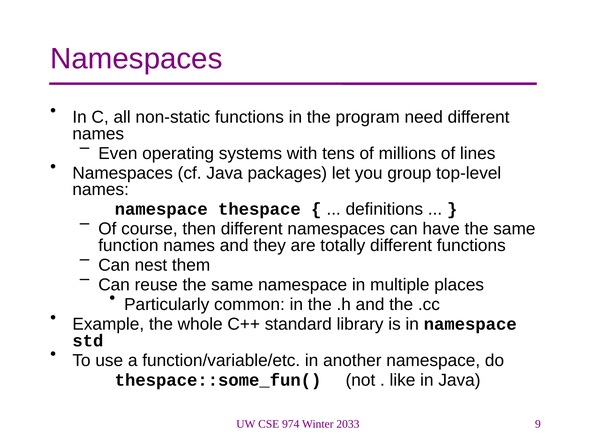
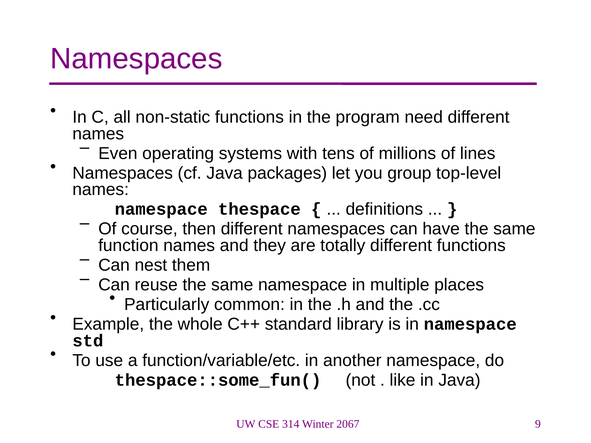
974: 974 -> 314 (291, 424)
2033: 2033 -> 2067 (348, 424)
